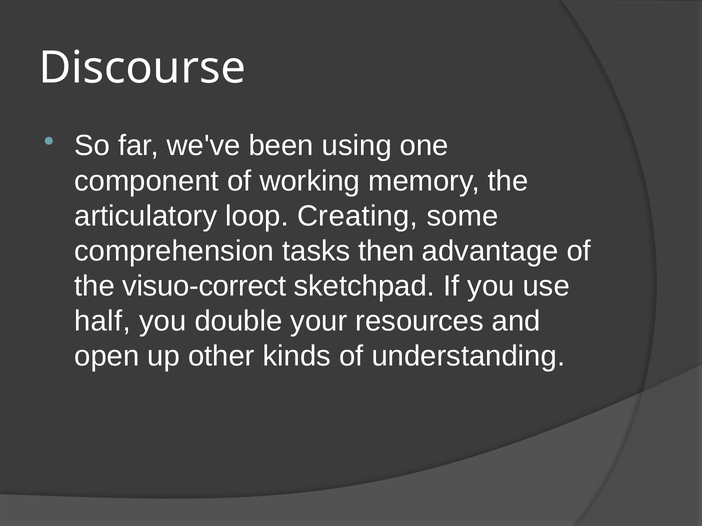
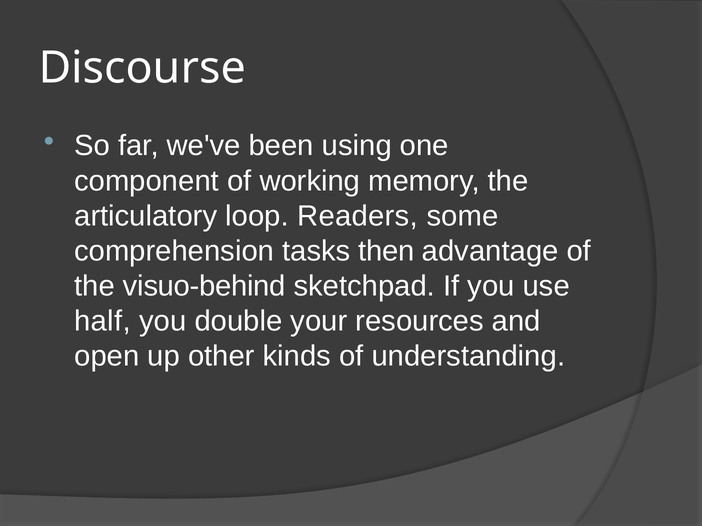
Creating: Creating -> Readers (358, 216)
visuo-correct: visuo-correct -> visuo-behind (204, 286)
